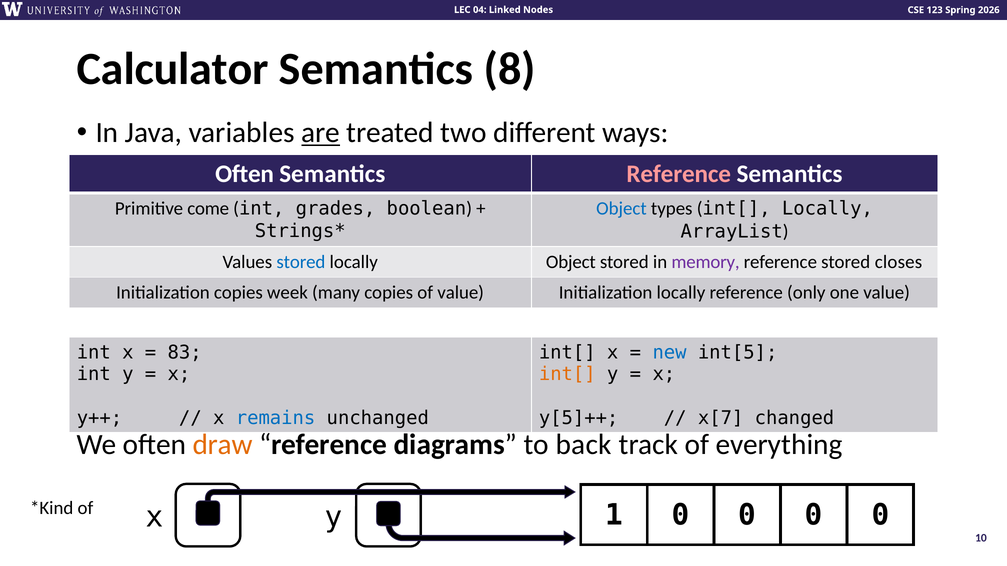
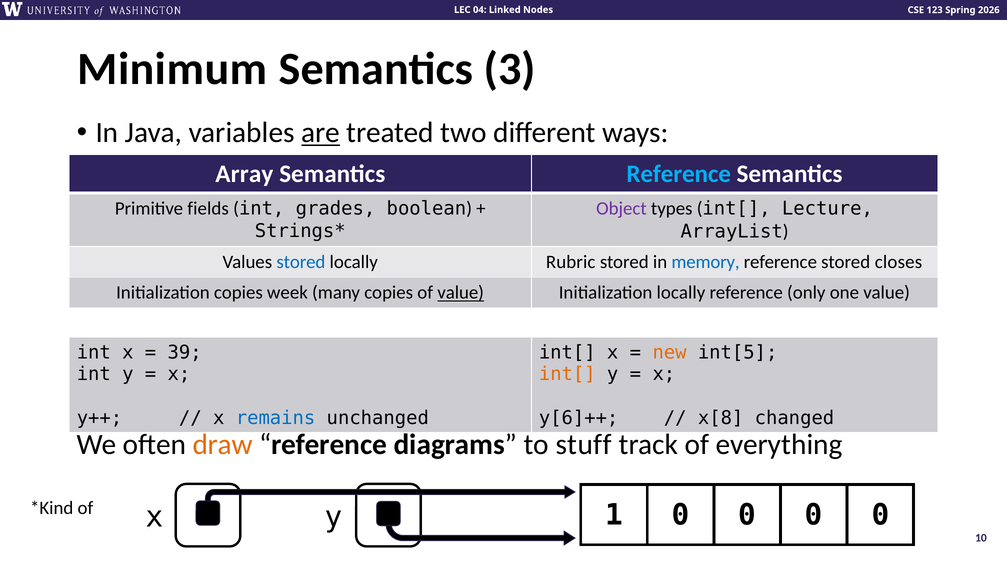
Calculator: Calculator -> Minimum (172, 69)
8: 8 -> 3 (510, 69)
Often: Often -> Array (244, 174)
Reference colour: pink -> light blue (679, 174)
come: come -> fields (208, 209)
Object colour: blue -> purple (621, 209)
int[ Locally: Locally -> Lecture (827, 209)
locally Object: Object -> Rubric (571, 262)
memory colour: purple -> blue (706, 262)
value underline: none -> present (461, 293)
83: 83 -> 39 (185, 353)
new colour: blue -> orange (670, 353)
y[5]++: y[5]++ -> y[6]++ (579, 418)
x[7: x[7 -> x[8 (721, 418)
back: back -> stuff (584, 445)
